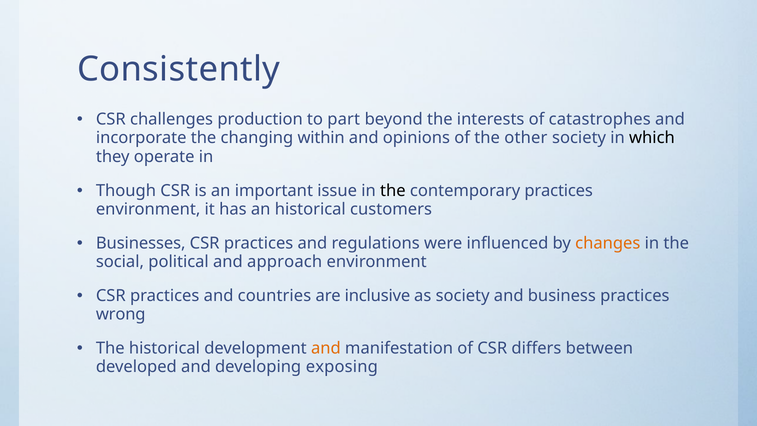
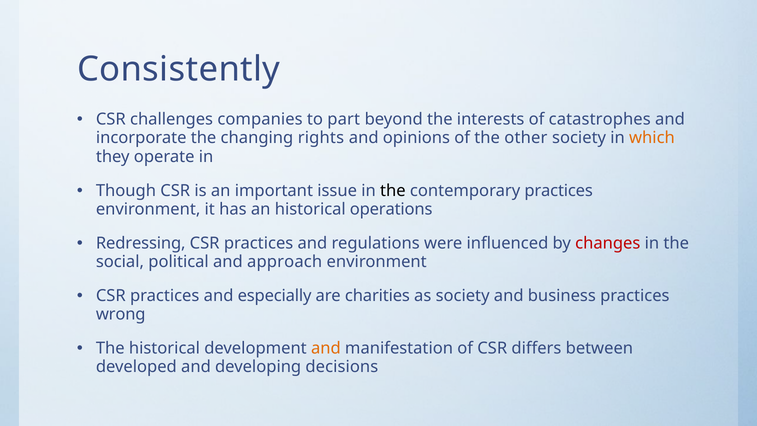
production: production -> companies (260, 119)
within: within -> rights (321, 138)
which colour: black -> orange (652, 138)
customers: customers -> operations (391, 209)
Businesses: Businesses -> Redressing (141, 243)
changes colour: orange -> red (608, 243)
countries: countries -> especially (275, 295)
inclusive: inclusive -> charities (377, 295)
exposing: exposing -> decisions (342, 367)
